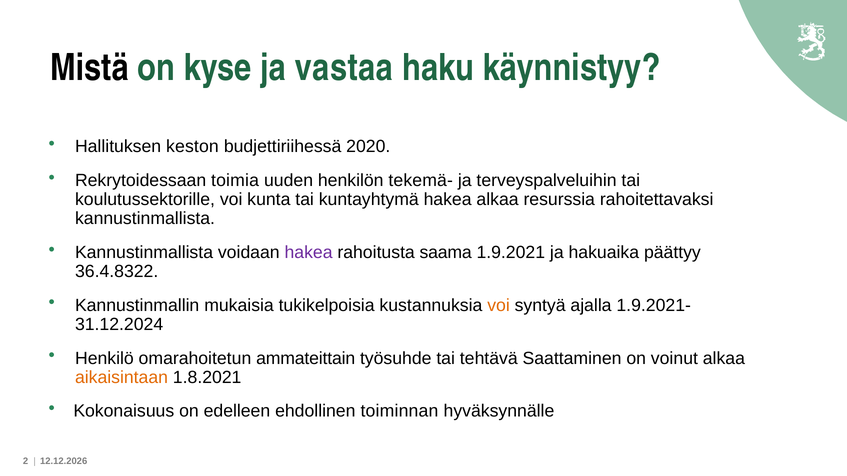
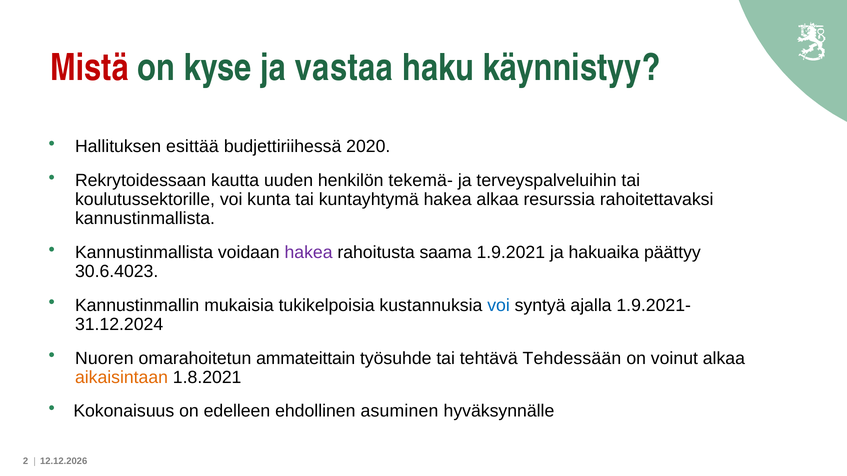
Mistä colour: black -> red (89, 68)
keston: keston -> esittää (192, 147)
toimia: toimia -> kautta (235, 181)
36.4.8322: 36.4.8322 -> 30.6.4023 (117, 272)
voi colour: orange -> blue (499, 306)
Henkilö: Henkilö -> Nuoren (104, 359)
Saattaminen: Saattaminen -> Tehdessään (572, 359)
toiminnan: toiminnan -> asuminen (399, 412)
